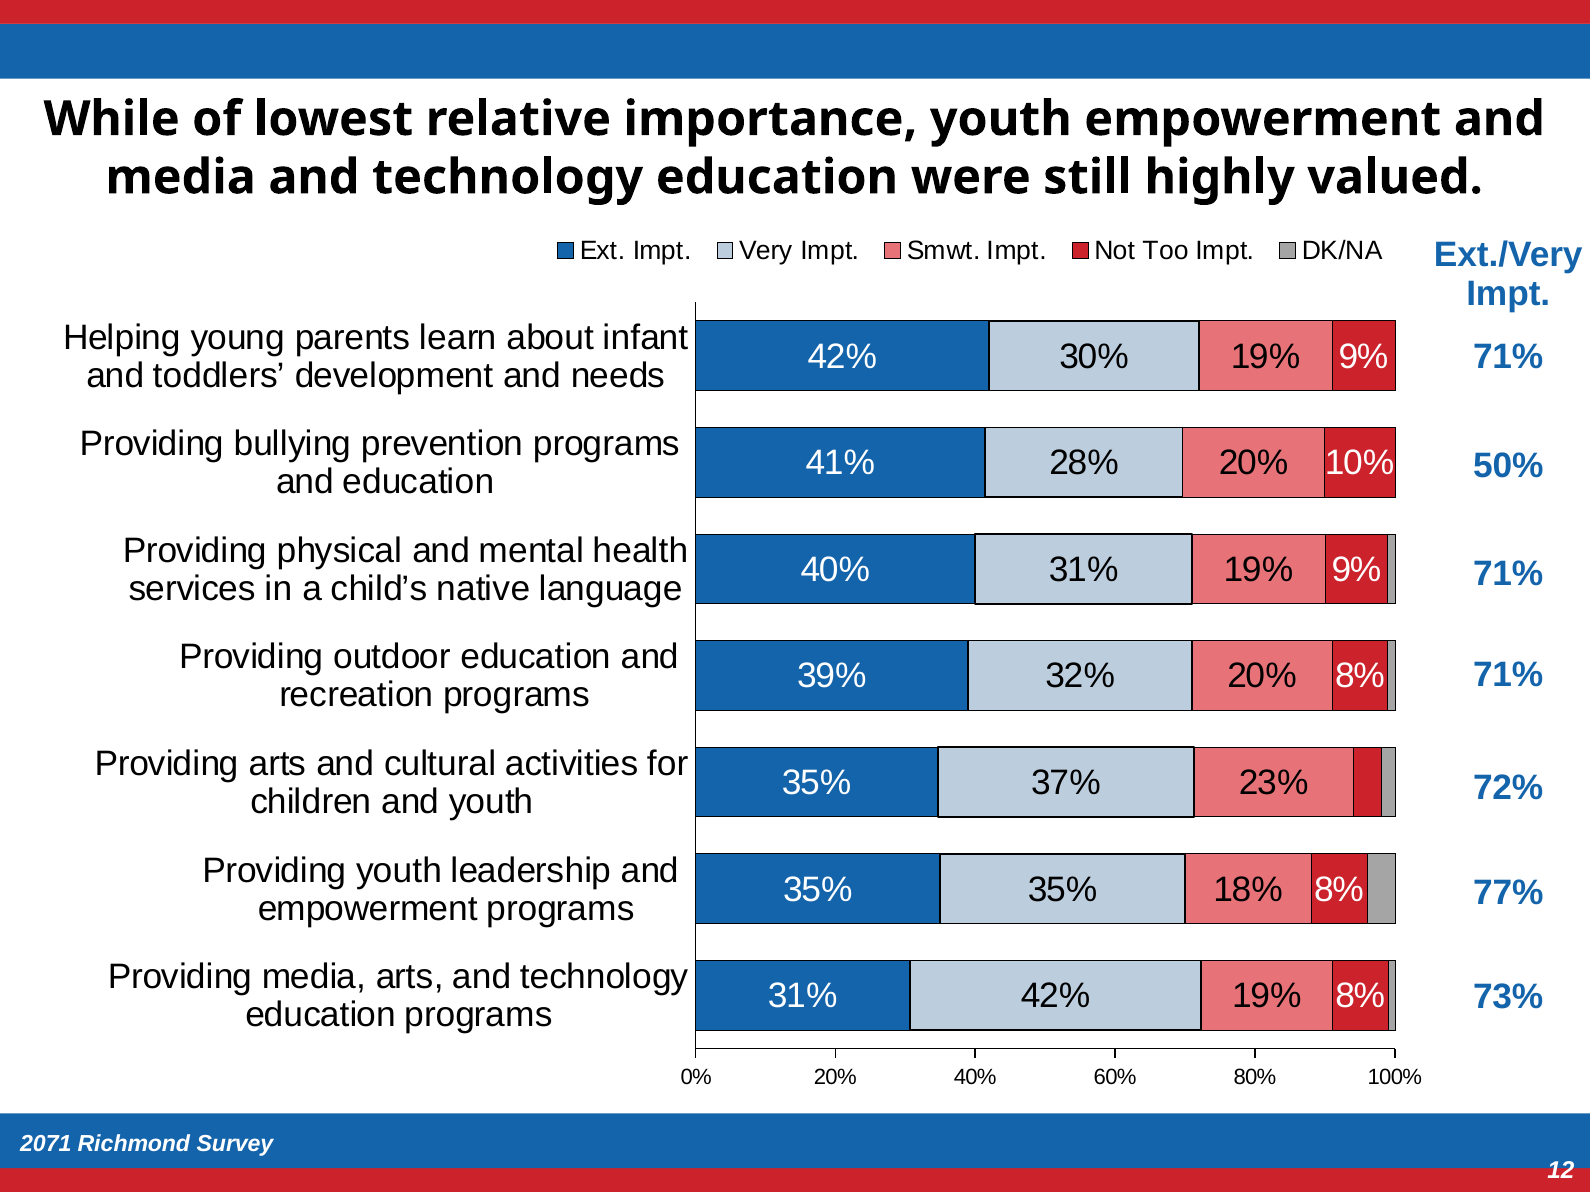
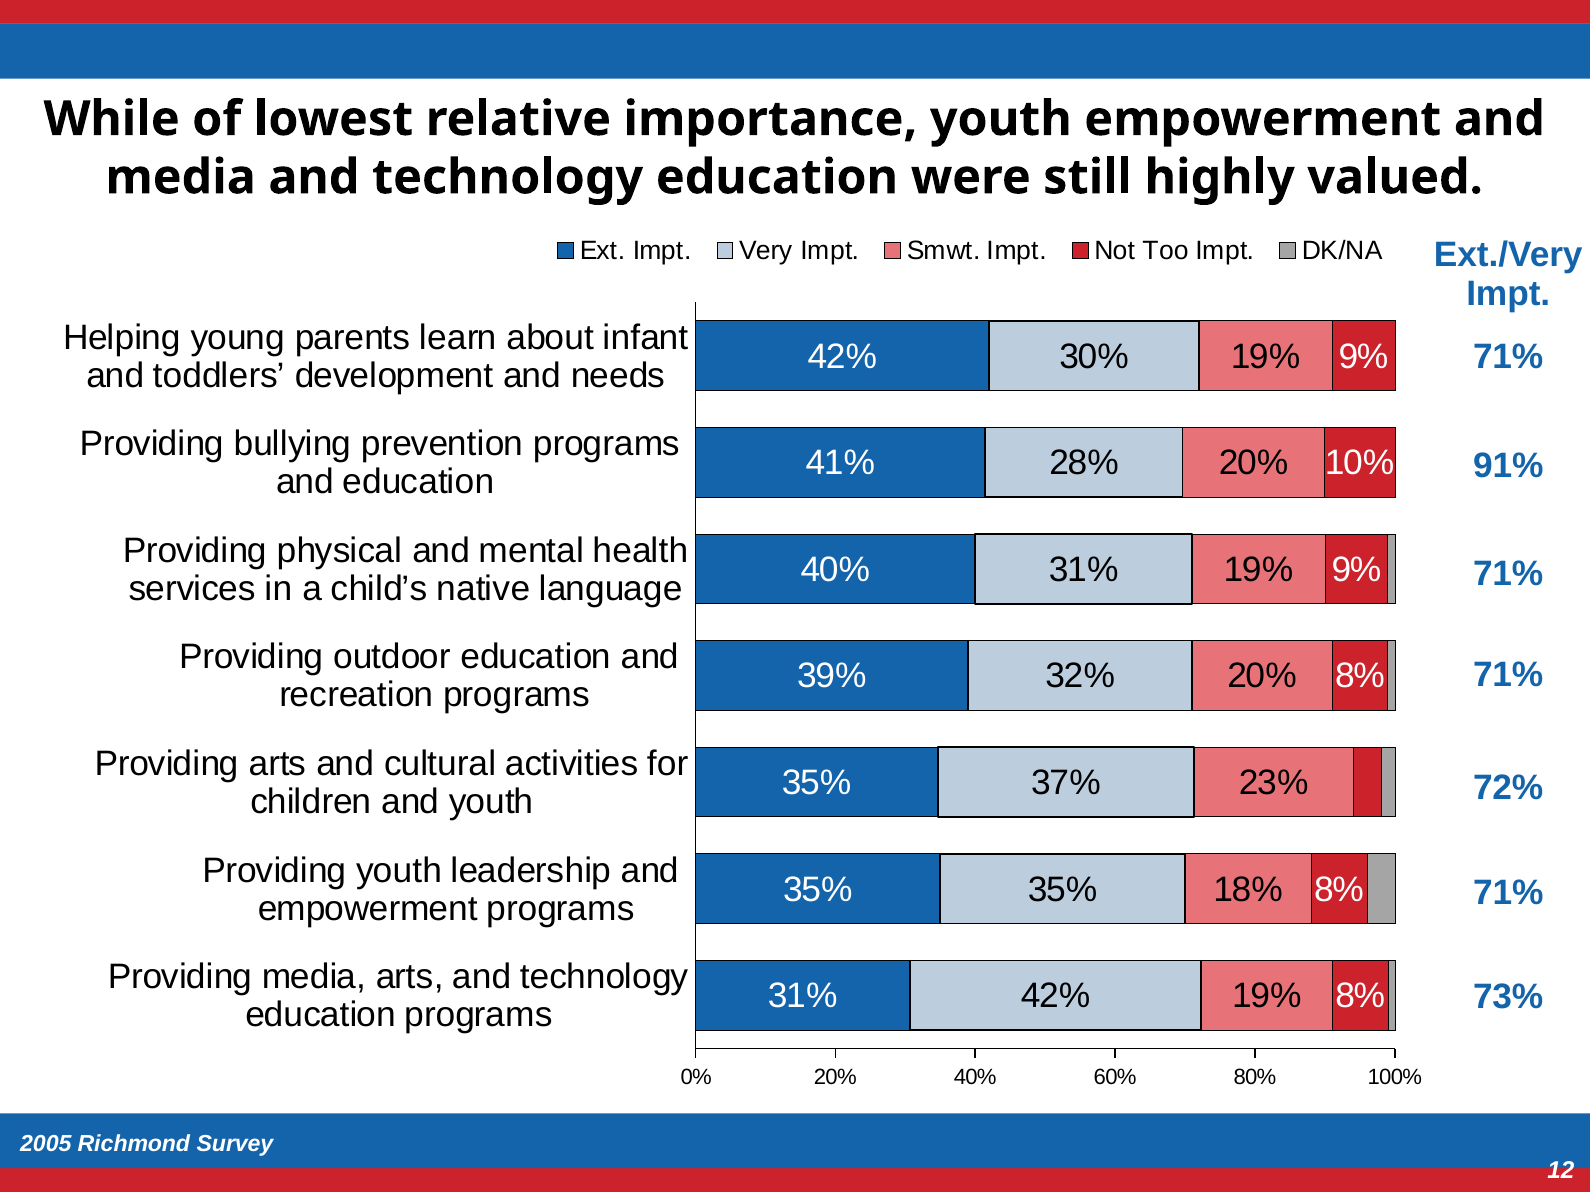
50%: 50% -> 91% (1508, 466)
77%: 77% -> 71% (1508, 894)
2071: 2071 -> 2005 (46, 1144)
